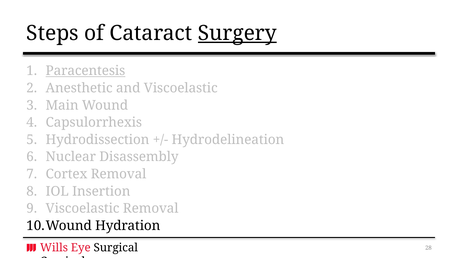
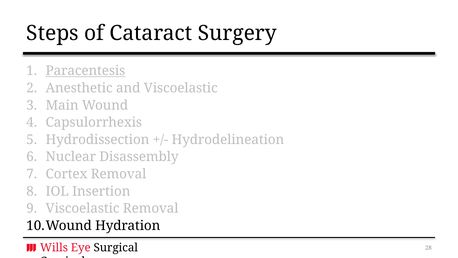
Surgery underline: present -> none (237, 33)
